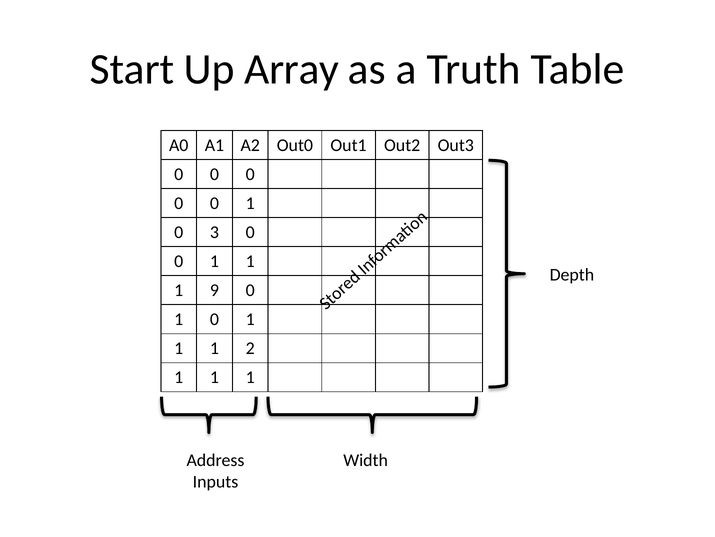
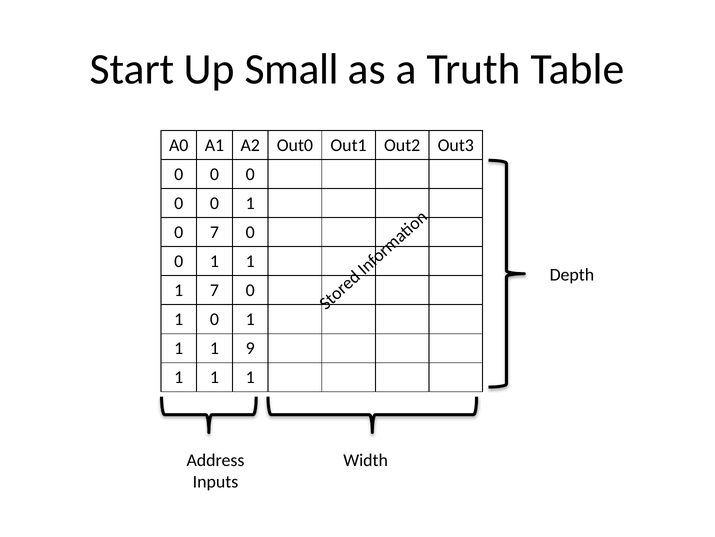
Array: Array -> Small (292, 69)
0 3: 3 -> 7 (214, 232)
1 9: 9 -> 7 (214, 290)
2: 2 -> 9 (250, 348)
